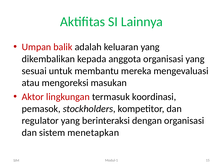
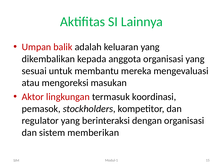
menetapkan: menetapkan -> memberikan (93, 132)
